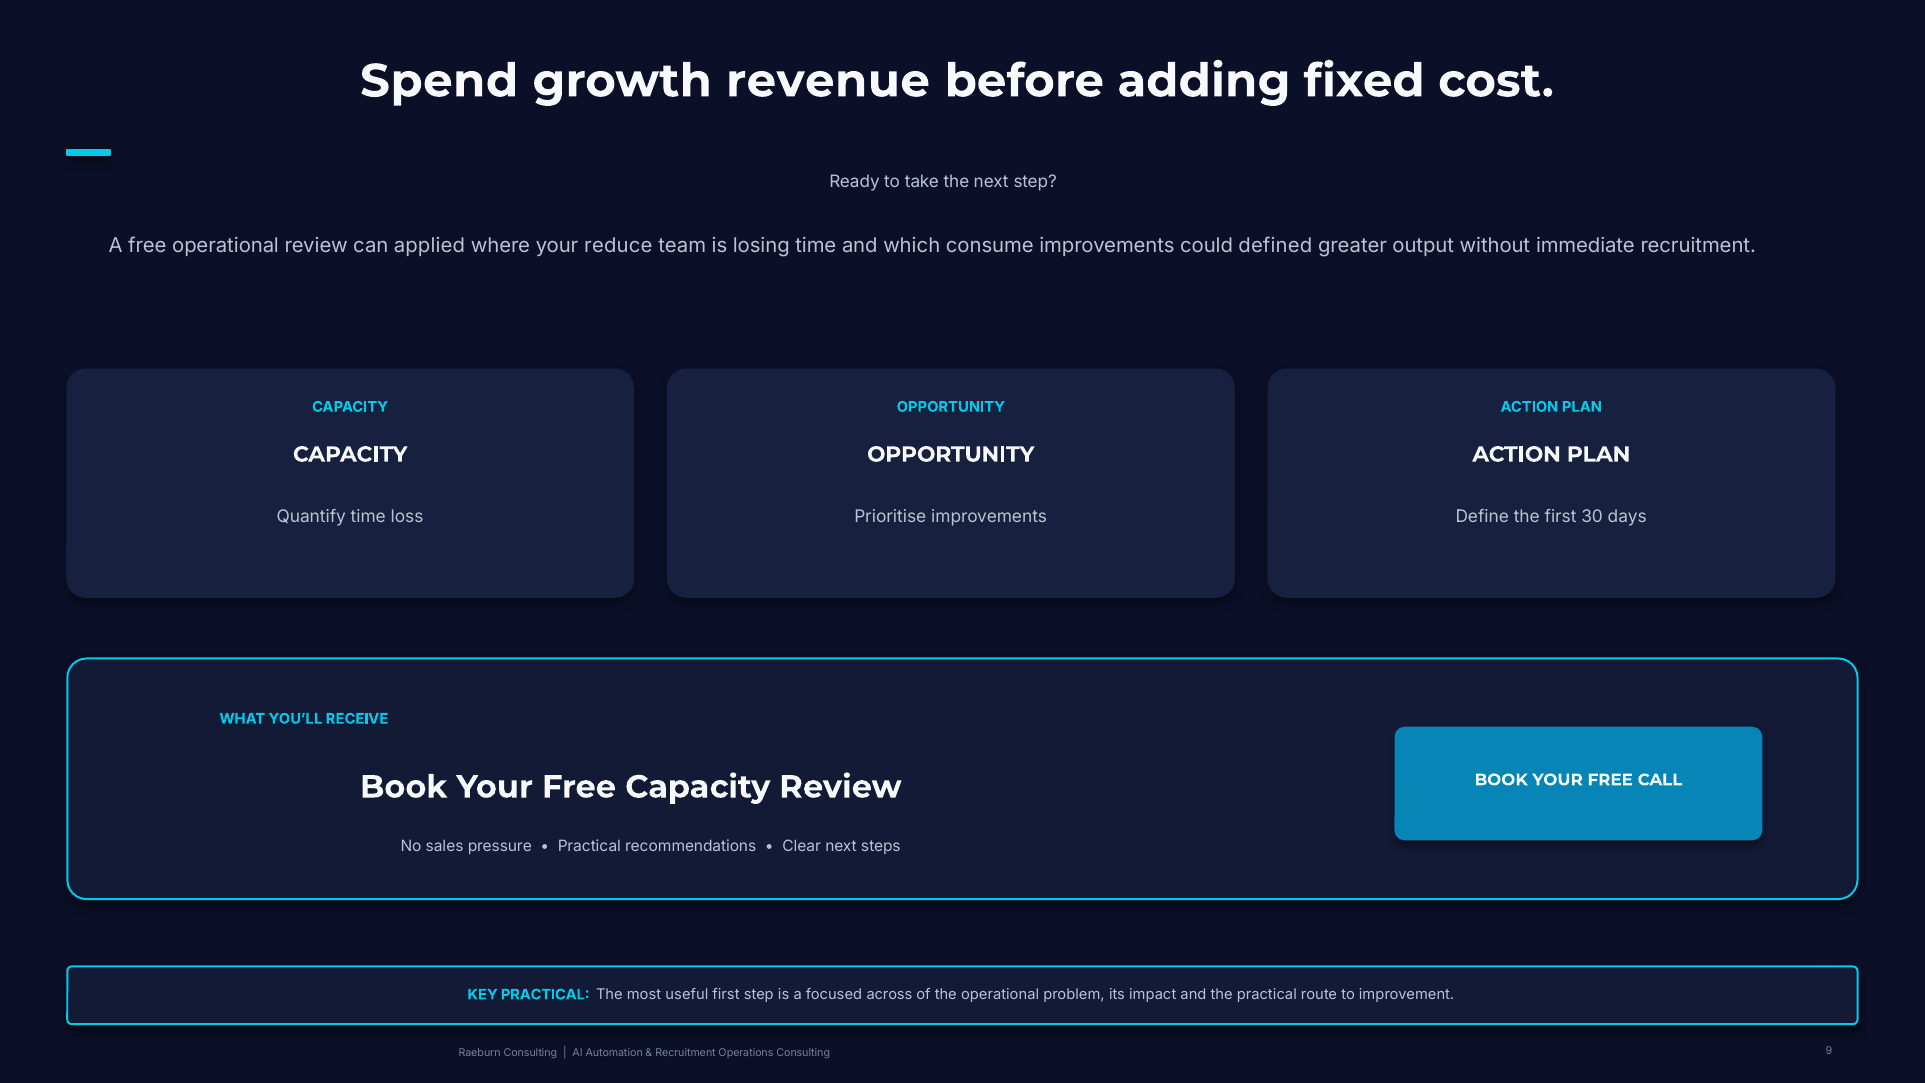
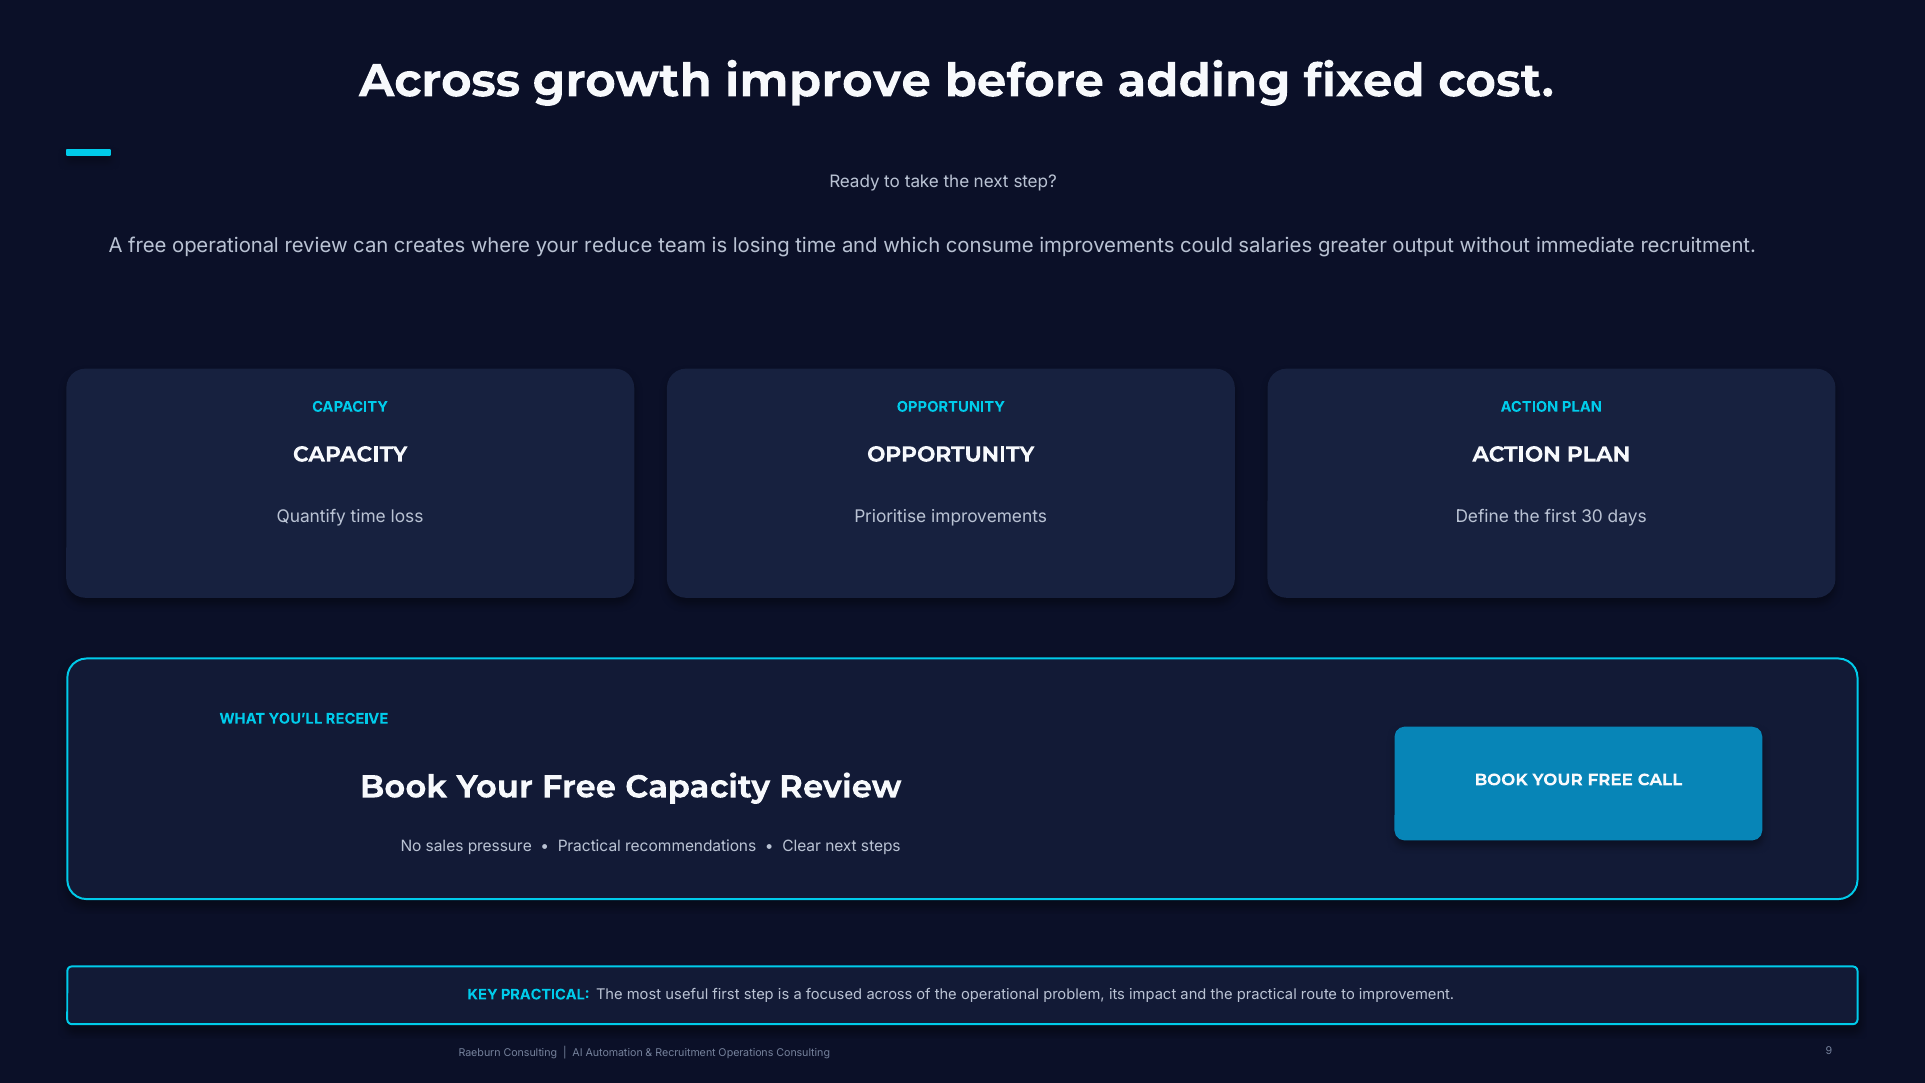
Spend: Spend -> Across (440, 81)
revenue: revenue -> improve (828, 81)
applied: applied -> creates (430, 245)
defined: defined -> salaries (1275, 245)
